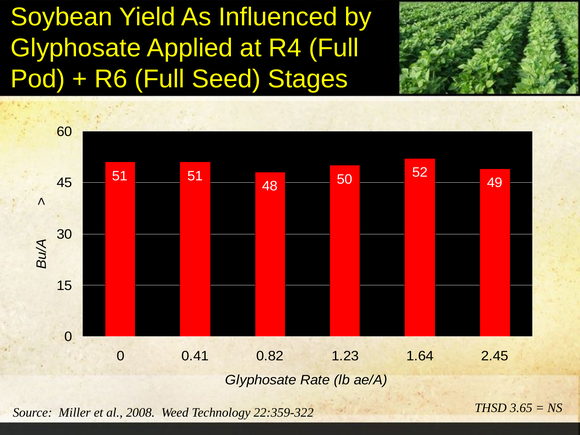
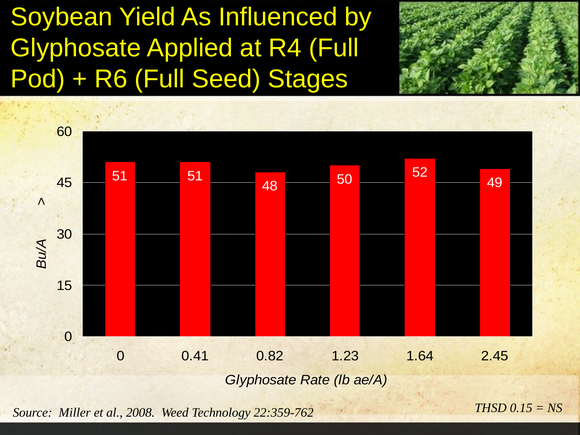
22:359-322: 22:359-322 -> 22:359-762 (284, 413)
3.65: 3.65 -> 0.15 (521, 408)
